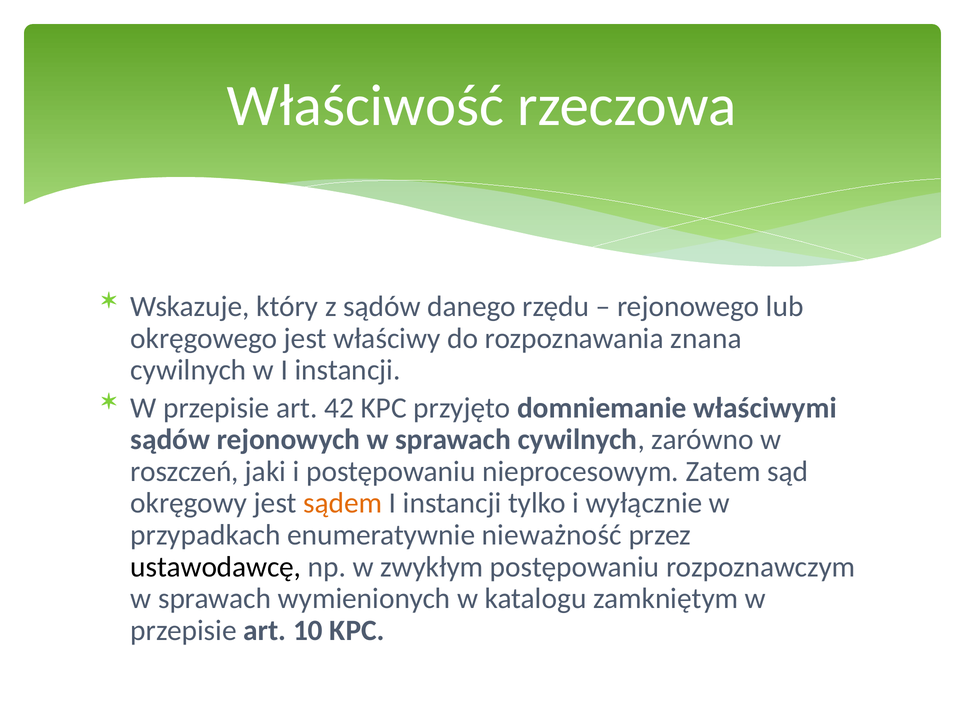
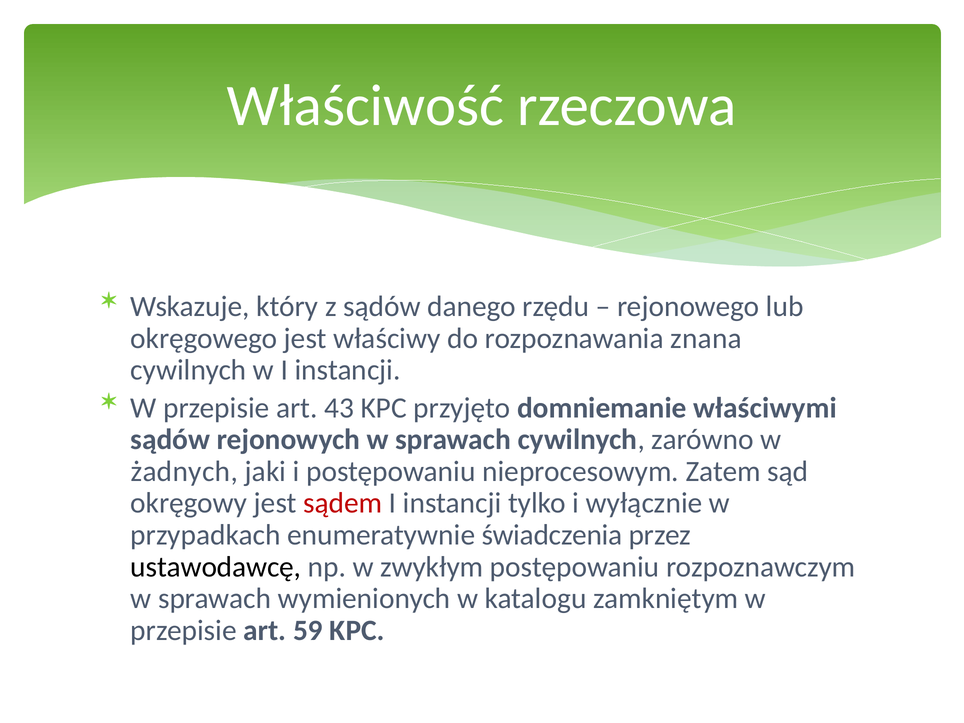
42: 42 -> 43 (339, 408)
roszczeń: roszczeń -> żadnych (184, 471)
sądem colour: orange -> red (343, 503)
nieważność: nieważność -> świadczenia (552, 535)
10: 10 -> 59 (308, 630)
